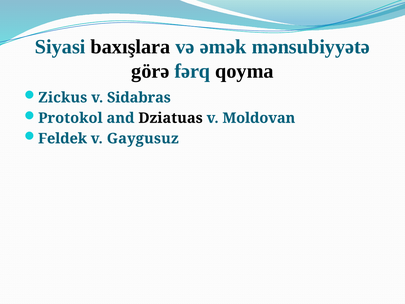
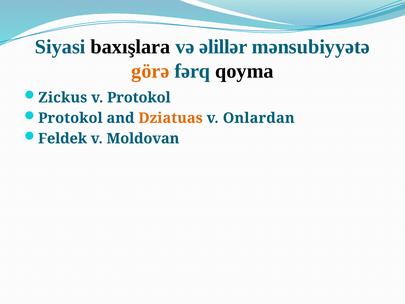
əmək: əmək -> əlillər (223, 47)
görə colour: black -> orange (150, 71)
v Sidabras: Sidabras -> Protokol (139, 98)
Dziatuas colour: black -> orange (171, 118)
Moldovan: Moldovan -> Onlardan (259, 118)
Gaygusuz: Gaygusuz -> Moldovan (143, 138)
